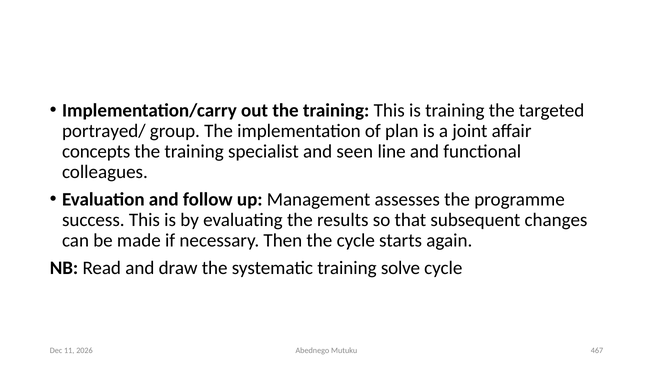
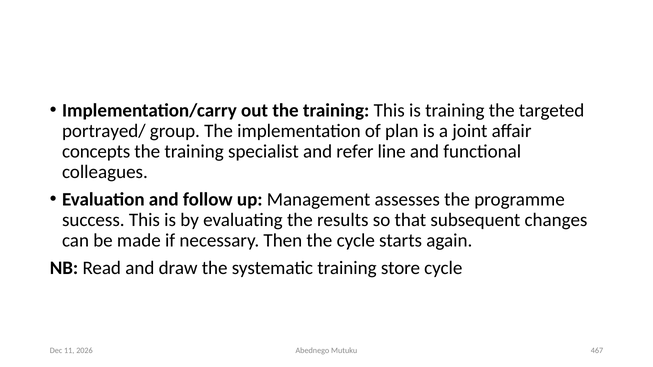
seen: seen -> refer (355, 152)
solve: solve -> store (400, 268)
